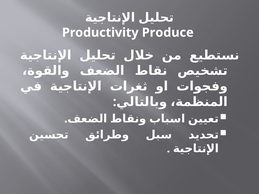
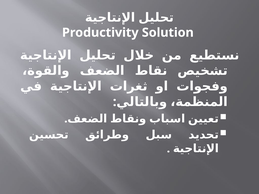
Produce: Produce -> Solution (168, 33)
